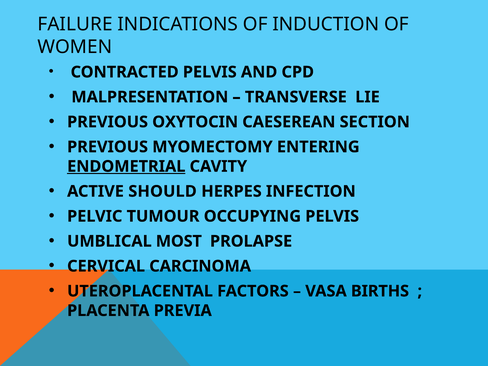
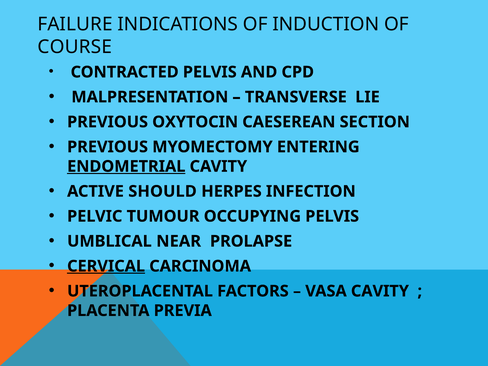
WOMEN: WOMEN -> COURSE (75, 47)
MOST: MOST -> NEAR (179, 241)
CERVICAL underline: none -> present (106, 266)
VASA BIRTHS: BIRTHS -> CAVITY (380, 291)
